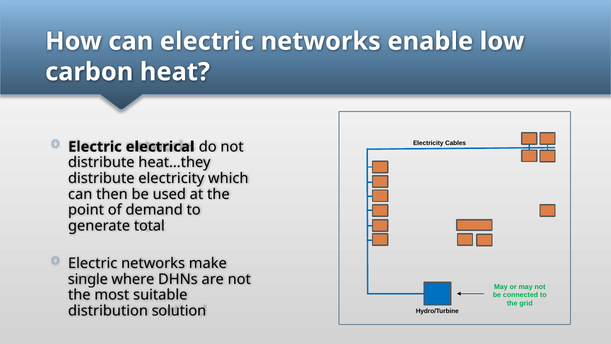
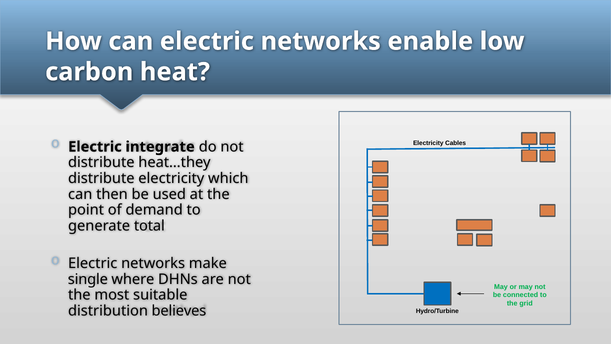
electrical: electrical -> integrate (160, 147)
solution: solution -> believes (179, 311)
